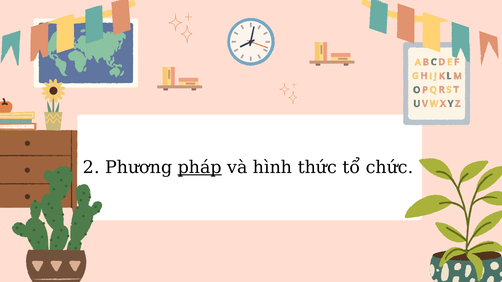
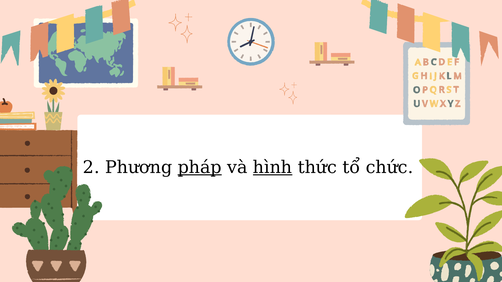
hình underline: none -> present (273, 168)
